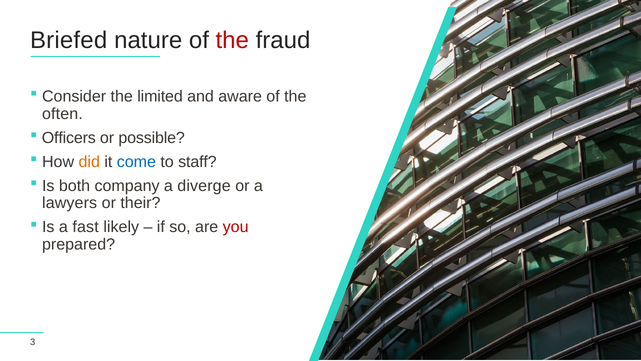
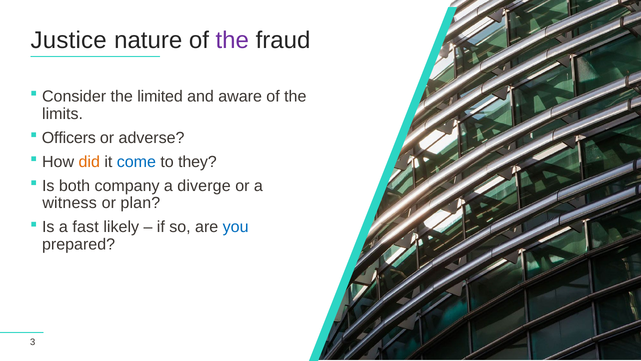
Briefed: Briefed -> Justice (69, 40)
the colour: red -> purple (232, 40)
often: often -> limits (63, 114)
possible: possible -> adverse (152, 138)
staff: staff -> they (197, 162)
lawyers: lawyers -> witness (70, 203)
their: their -> plan (140, 203)
you colour: red -> blue (236, 227)
